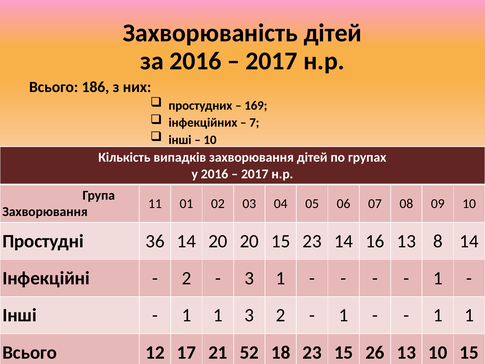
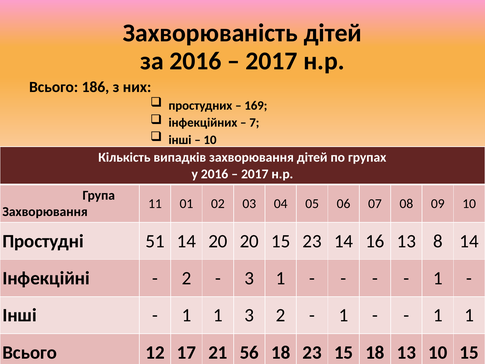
36: 36 -> 51 (155, 241)
52: 52 -> 56 (249, 352)
15 26: 26 -> 18 (375, 352)
